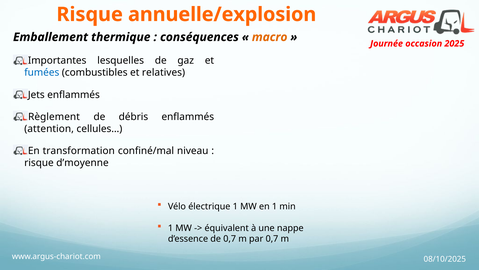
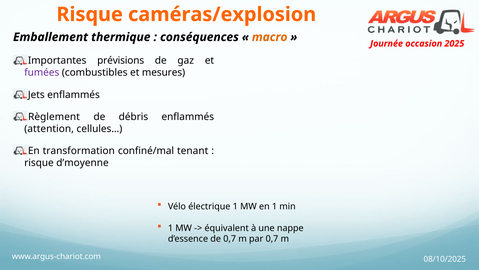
annuelle/explosion: annuelle/explosion -> caméras/explosion (222, 14)
lesquelles: lesquelles -> prévisions (121, 61)
fumées colour: blue -> purple (42, 73)
relatives: relatives -> mesures (164, 73)
niveau: niveau -> tenant (193, 150)
